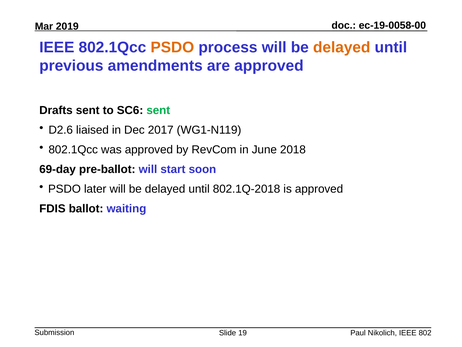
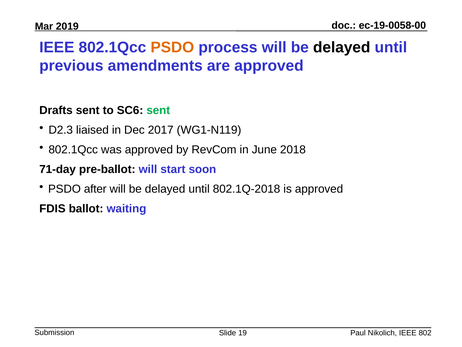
delayed colour: orange -> black (342, 47)
D2.6: D2.6 -> D2.3 (61, 130)
69-day: 69-day -> 71-day (58, 169)
later: later -> after (95, 189)
